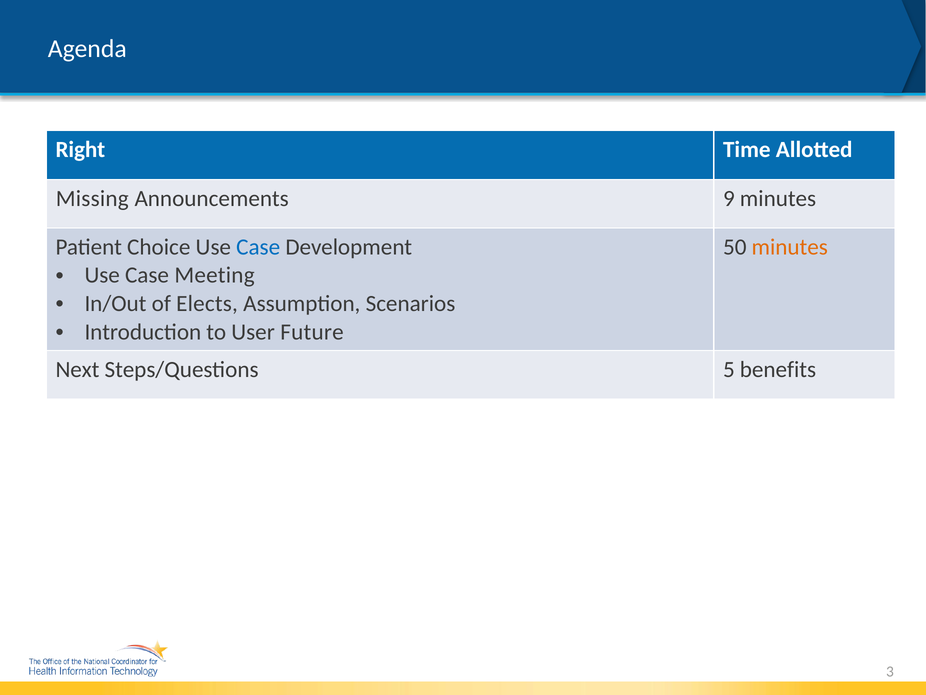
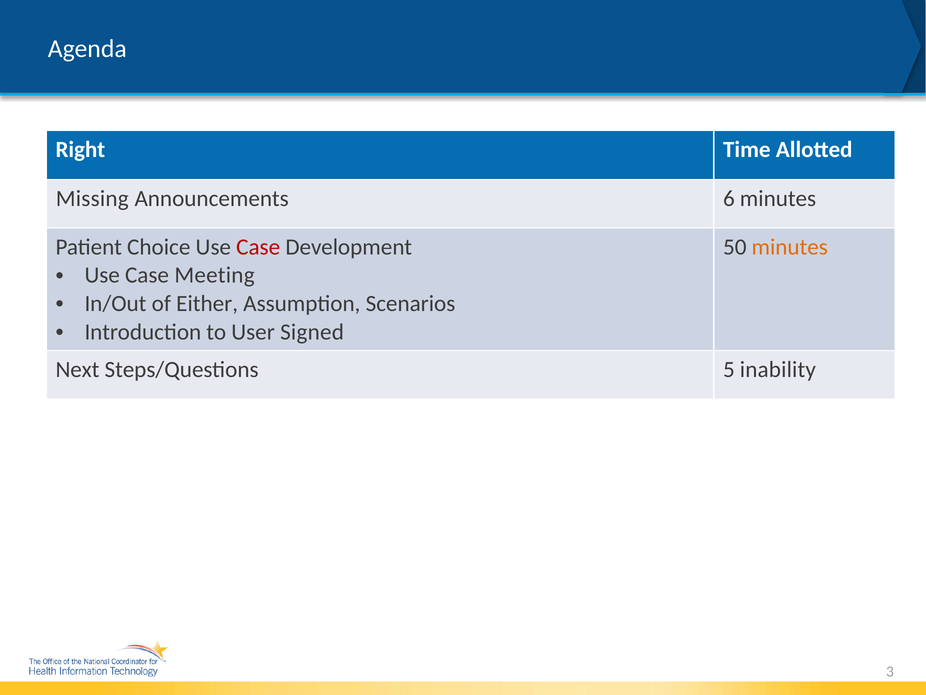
9: 9 -> 6 (729, 198)
Case colour: blue -> red (258, 247)
Elects: Elects -> Either (207, 303)
Future: Future -> Signed (312, 332)
benefits: benefits -> inability (778, 369)
